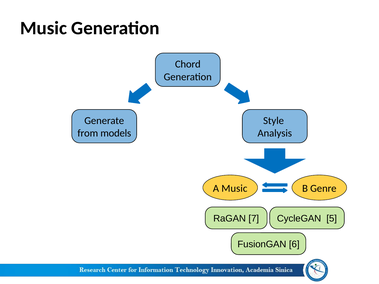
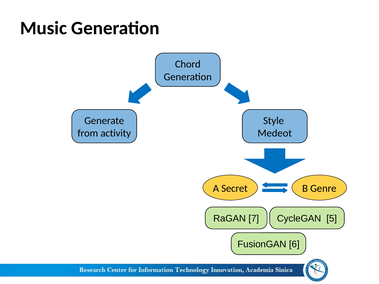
models: models -> activity (116, 133)
Analysis: Analysis -> Medeot (275, 133)
A Music: Music -> Secret (234, 188)
